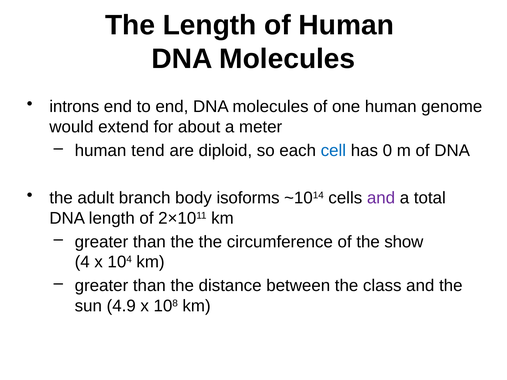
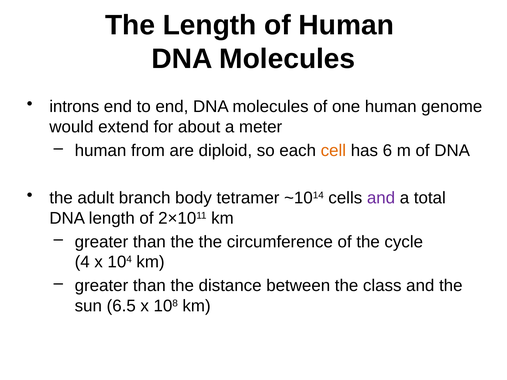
tend: tend -> from (148, 151)
cell colour: blue -> orange (333, 151)
0: 0 -> 6 (387, 151)
isoforms: isoforms -> tetramer (248, 198)
show: show -> cycle (404, 242)
4.9: 4.9 -> 6.5 (121, 306)
